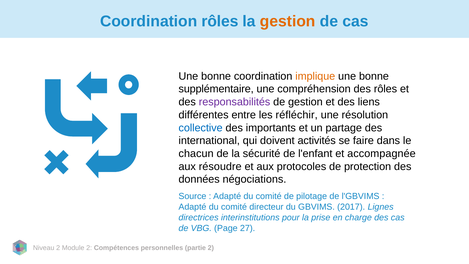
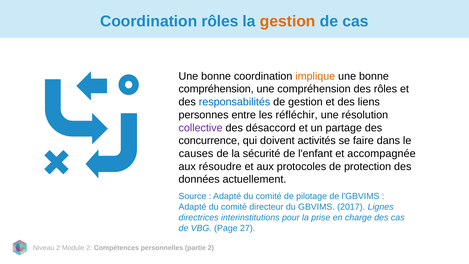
supplémentaire: supplémentaire -> compréhension (216, 89)
responsabilités colour: purple -> blue (235, 102)
différentes: différentes -> personnes (204, 115)
collective colour: blue -> purple (201, 128)
importants: importants -> désaccord (271, 128)
international: international -> concurrence (209, 141)
chacun: chacun -> causes (196, 153)
négociations: négociations -> actuellement (254, 179)
